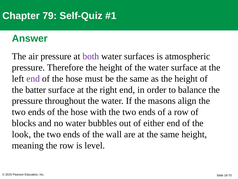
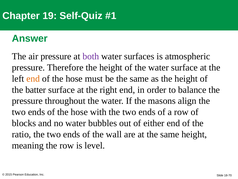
79: 79 -> 19 (50, 16)
end colour: purple -> orange (33, 78)
look: look -> ratio (22, 134)
